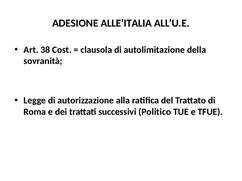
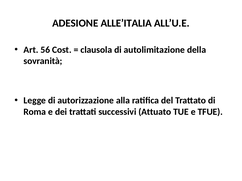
38: 38 -> 56 (45, 50)
Politico: Politico -> Attuato (155, 112)
